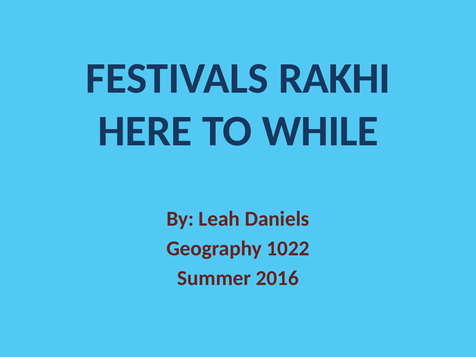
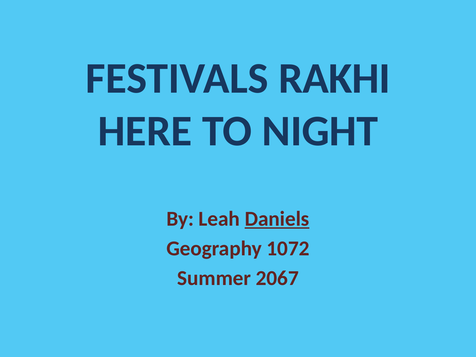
WHILE: WHILE -> NIGHT (320, 131)
Daniels underline: none -> present (277, 219)
1022: 1022 -> 1072 (288, 248)
2016: 2016 -> 2067 (277, 278)
